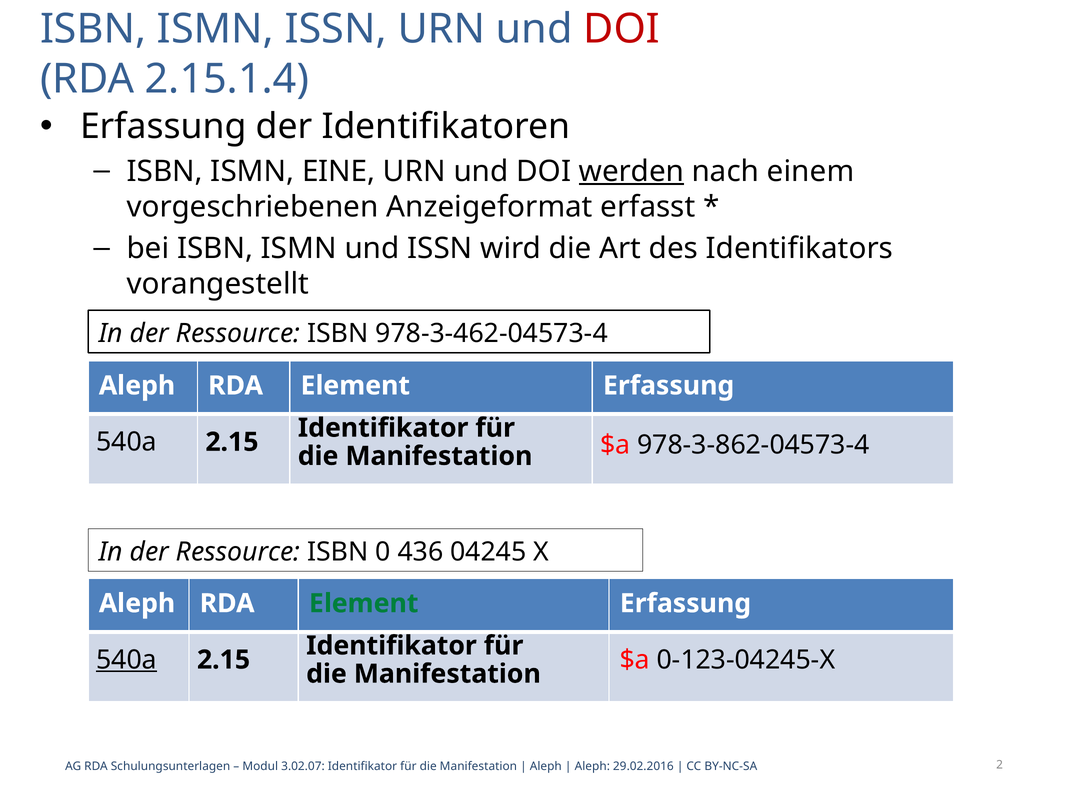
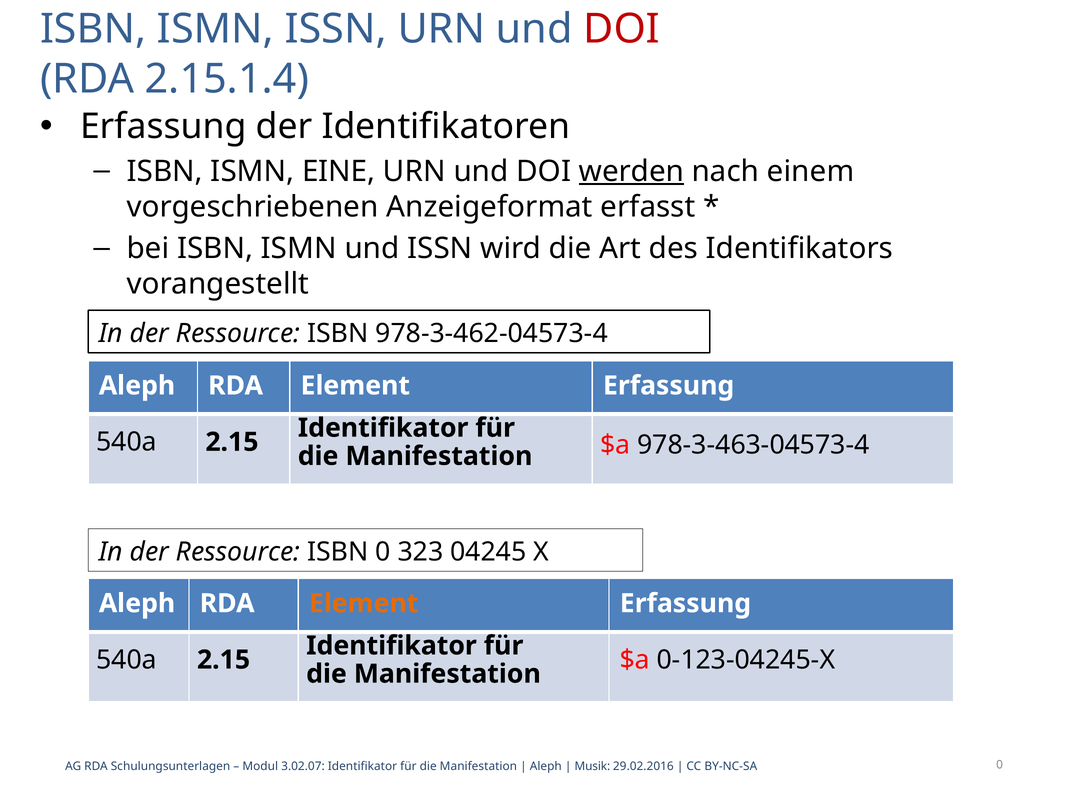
978-3-862-04573-4: 978-3-862-04573-4 -> 978-3-463-04573-4 (753, 445)
436: 436 -> 323 (420, 552)
Element colour: green -> orange (364, 604)
540a underline: present -> none (126, 660)
Aleph: Aleph -> Musik (592, 766)
BY-NC-SA 2: 2 -> 0 (1000, 765)
